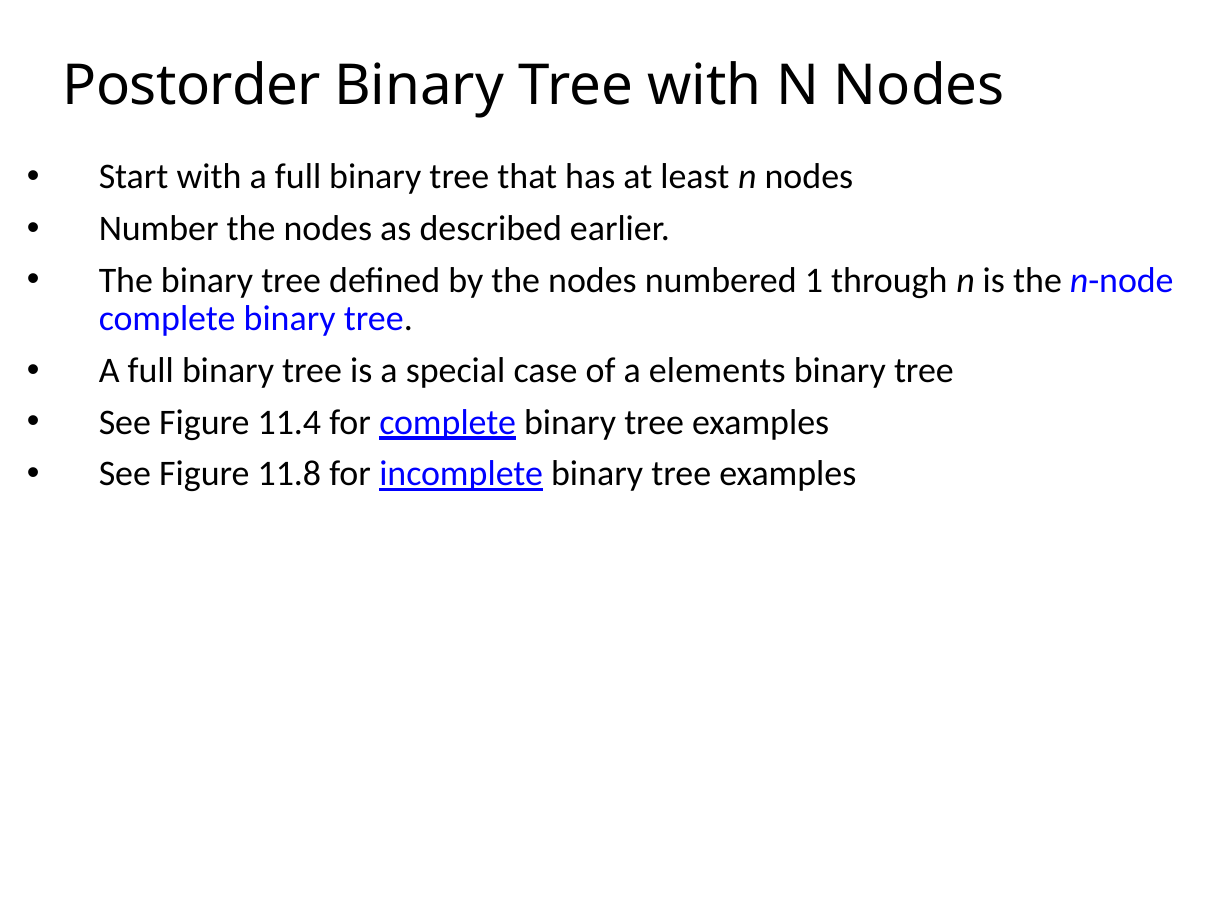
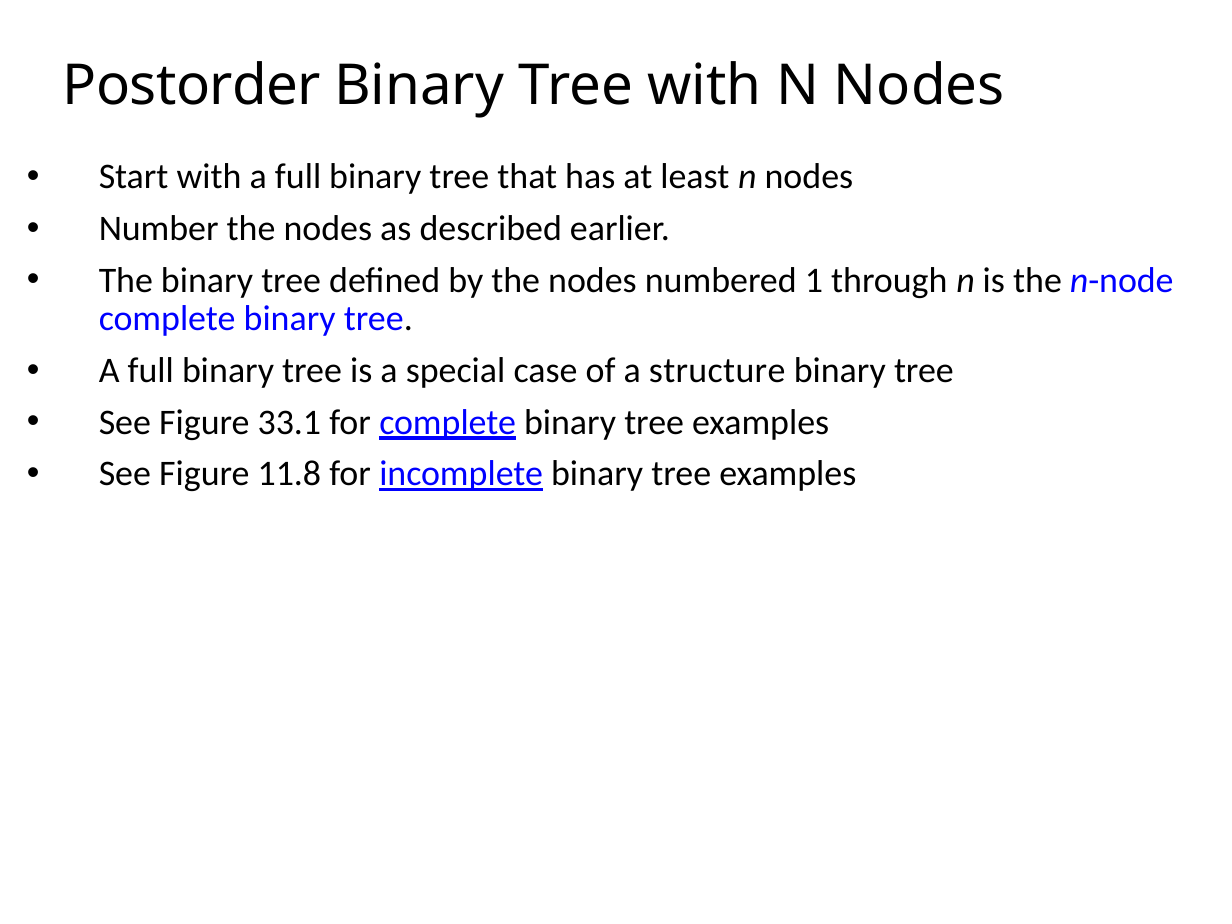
elements: elements -> structure (717, 371)
11.4: 11.4 -> 33.1 (289, 422)
